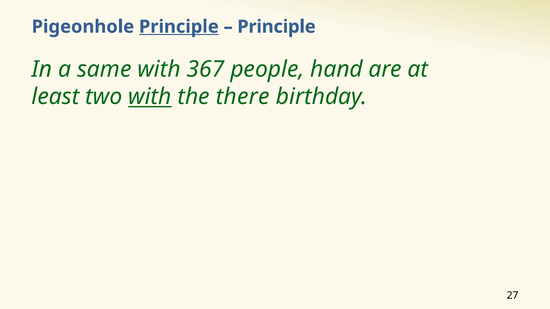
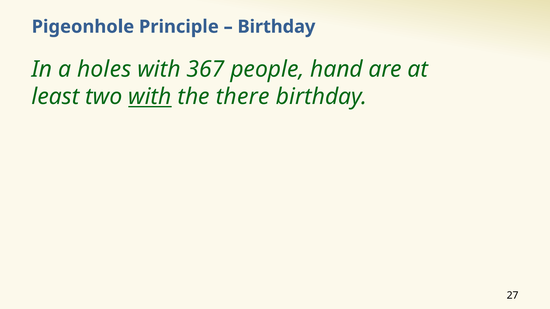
Principle underline: present -> none (179, 27)
Principle: Principle -> Birthday (276, 27)
same: same -> holes (104, 69)
